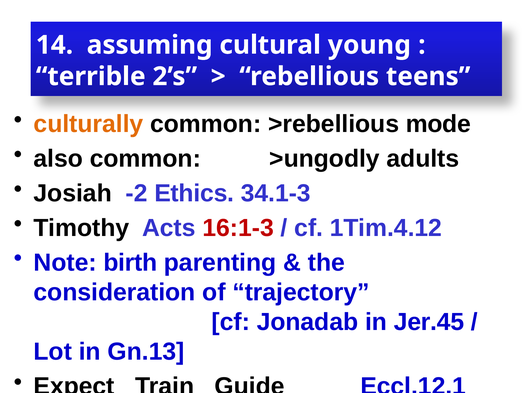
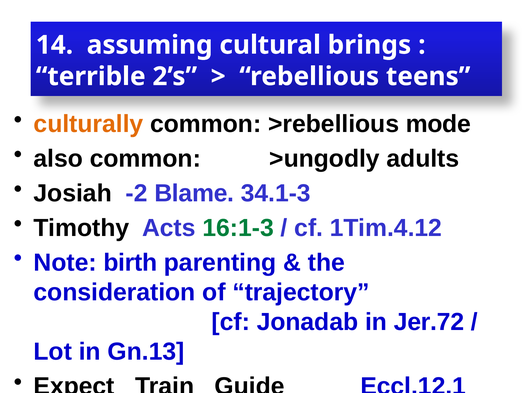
young: young -> brings (369, 45)
Ethics: Ethics -> Blame (194, 193)
16:1-3 colour: red -> green (238, 228)
Jer.45: Jer.45 -> Jer.72 (429, 322)
